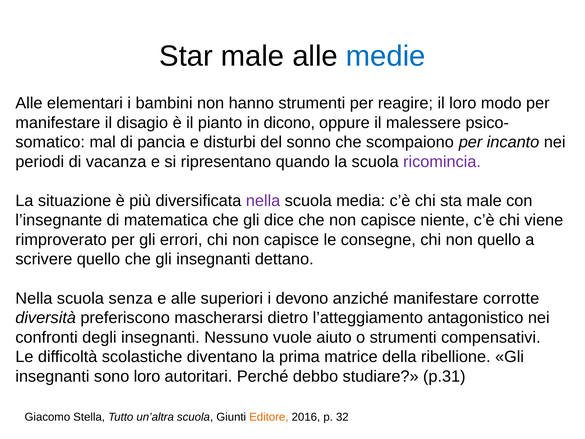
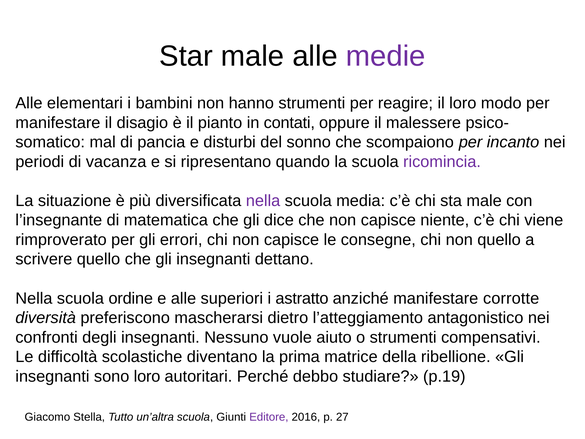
medie colour: blue -> purple (386, 56)
dicono: dicono -> contati (289, 123)
senza: senza -> ordine (131, 298)
devono: devono -> astratto (302, 298)
p.31: p.31 -> p.19 (444, 376)
Editore colour: orange -> purple (269, 417)
32: 32 -> 27 (342, 417)
